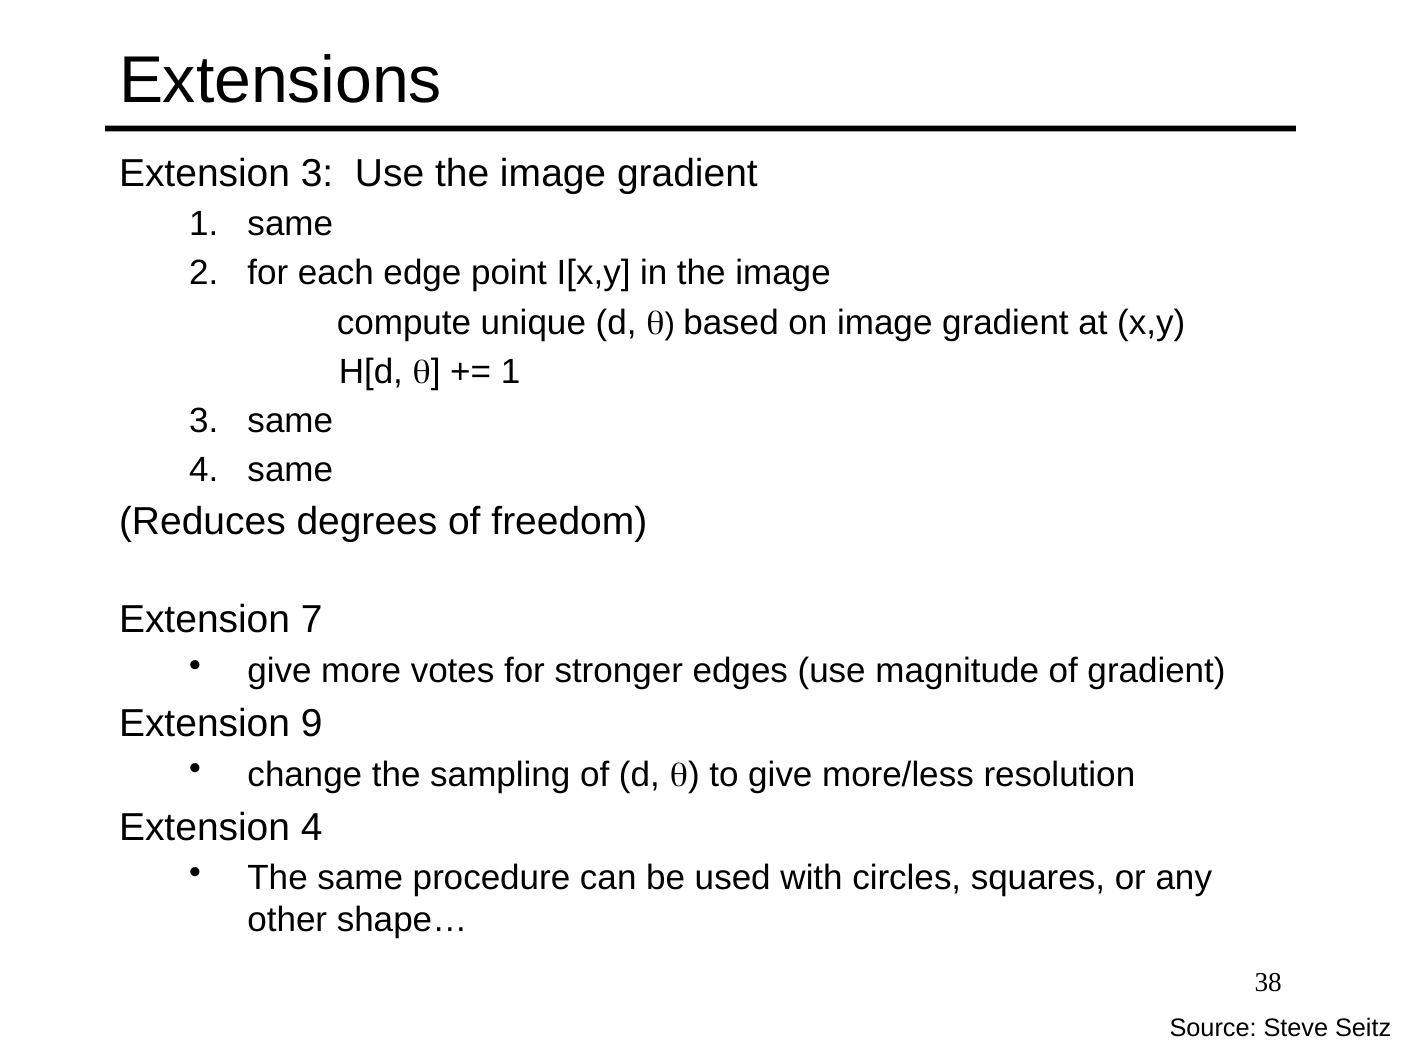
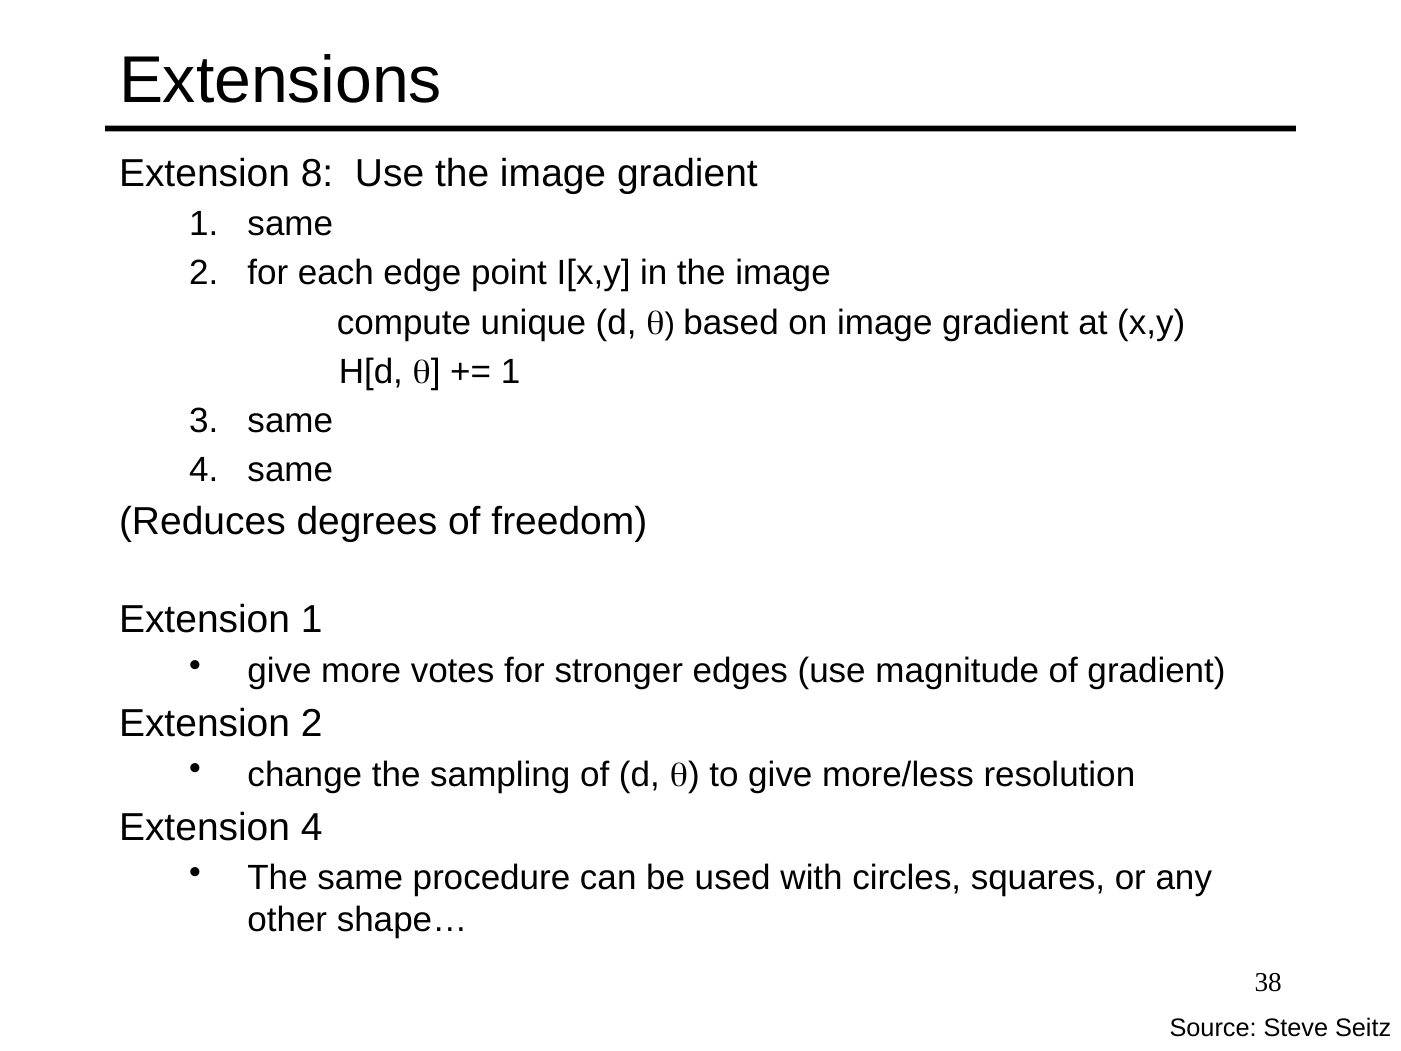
Extension 3: 3 -> 8 (317, 173)
Extension 7: 7 -> 1 (312, 620)
Extension 9: 9 -> 2 (312, 724)
